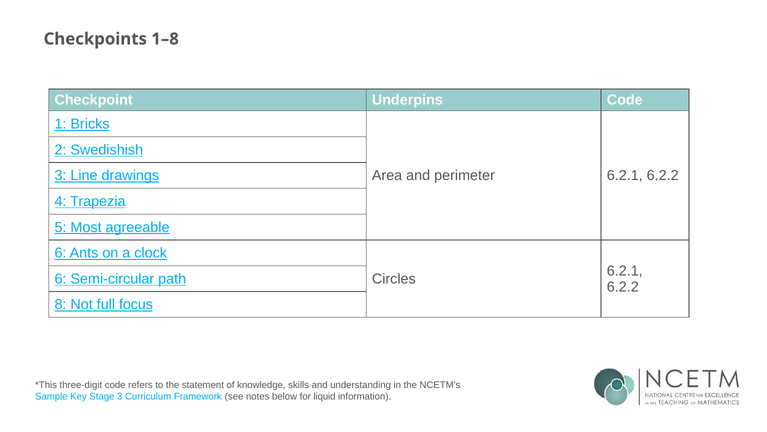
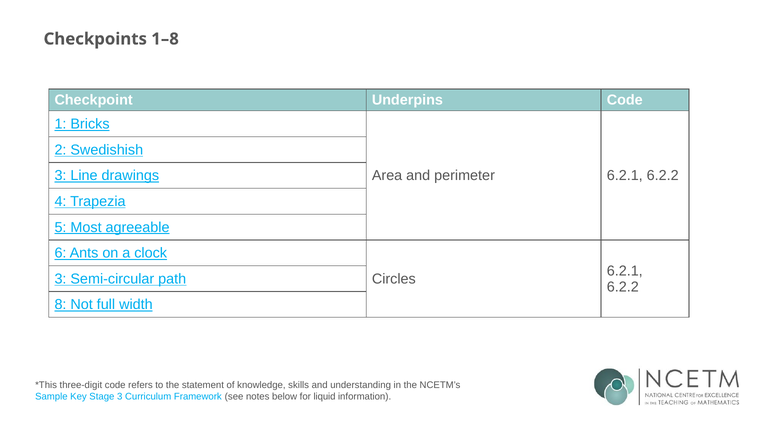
6: 6 -> 3 (60, 279)
focus: focus -> width (136, 304)
